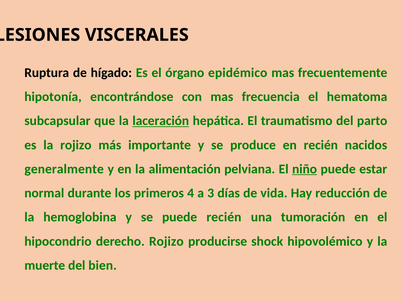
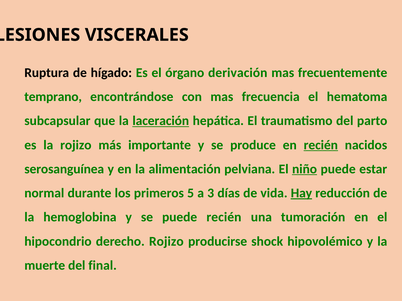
epidémico: epidémico -> derivación (238, 73)
hipotonía: hipotonía -> temprano (53, 97)
recién underline: none -> present (321, 145)
generalmente: generalmente -> serosanguínea (64, 169)
4: 4 -> 5 (191, 193)
Hay underline: none -> present (301, 193)
bien: bien -> final (103, 266)
